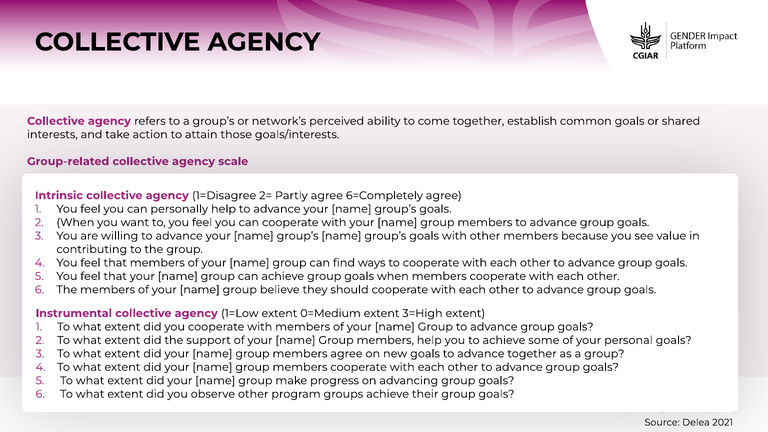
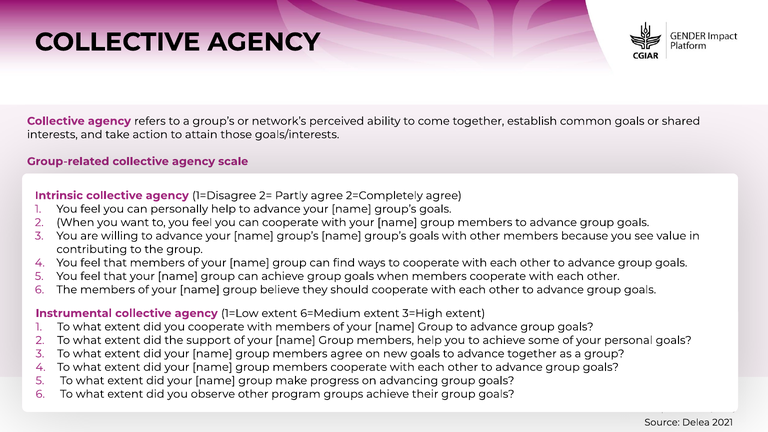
6=Completely: 6=Completely -> 2=Completely (384, 196)
0=Medium: 0=Medium -> 6=Medium (330, 313)
